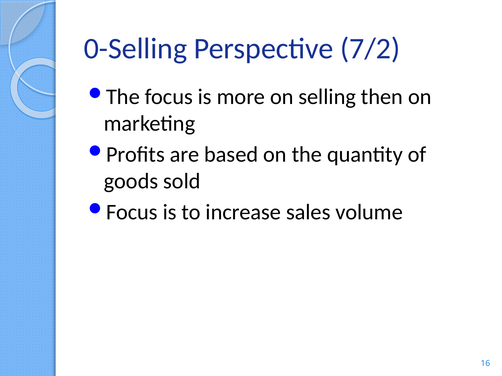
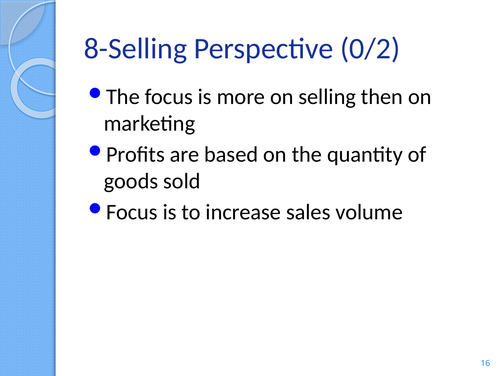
0-Selling: 0-Selling -> 8-Selling (135, 49)
7/2: 7/2 -> 0/2 (370, 49)
